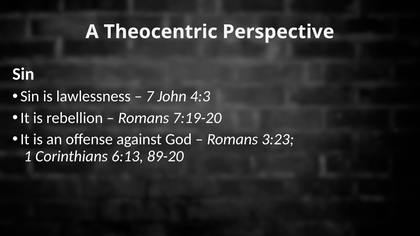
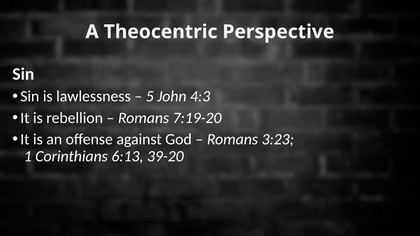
7: 7 -> 5 (150, 97)
89-20: 89-20 -> 39-20 (165, 156)
